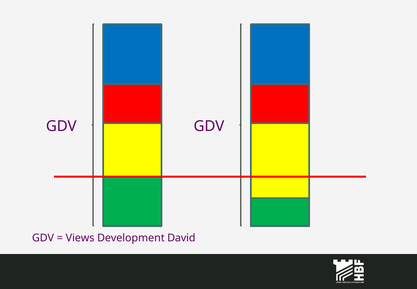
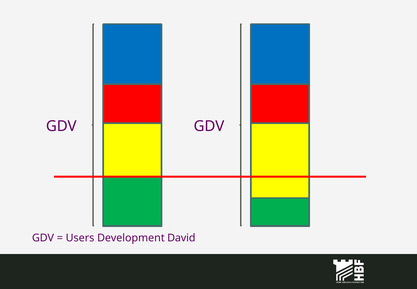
Views: Views -> Users (80, 238)
